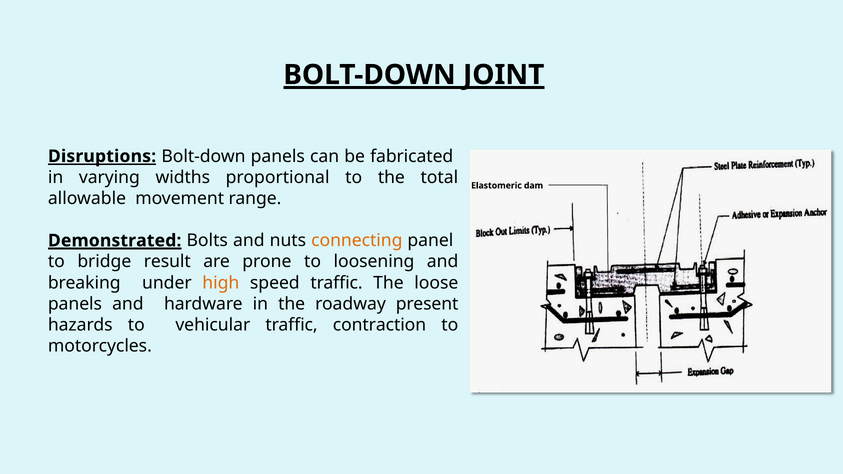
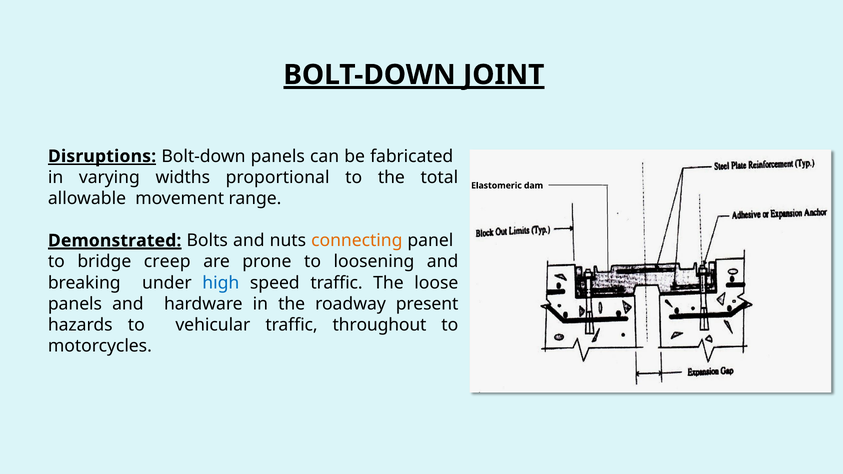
result: result -> creep (167, 262)
high colour: orange -> blue (221, 283)
contraction: contraction -> throughout (380, 325)
